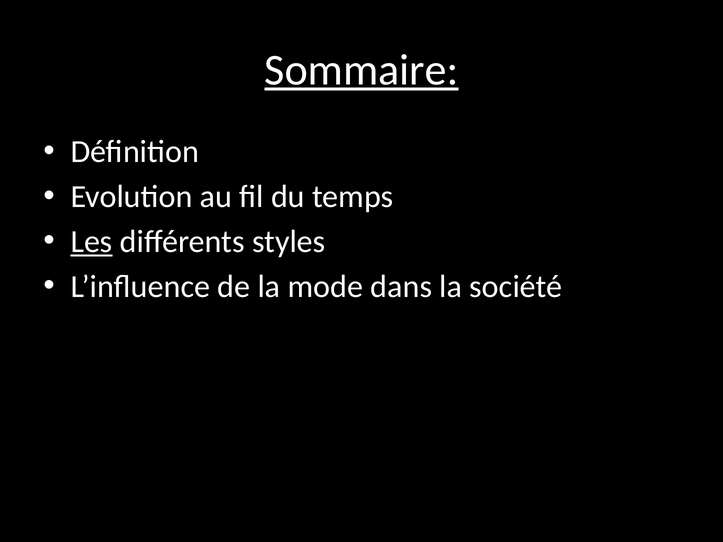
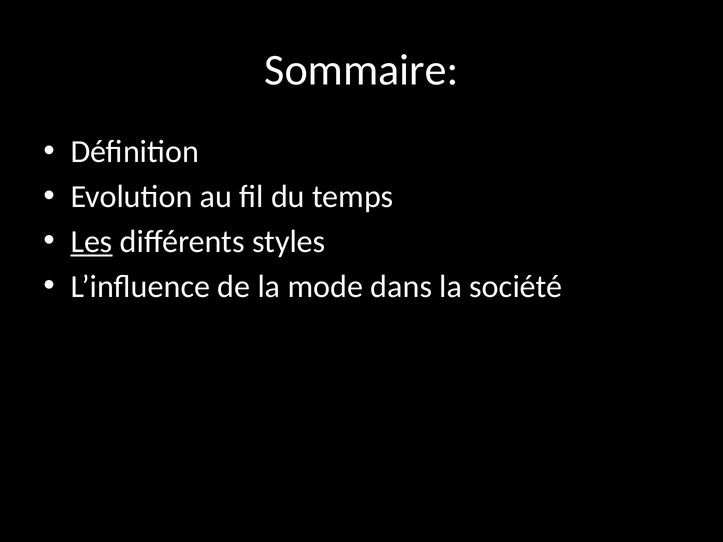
Sommaire underline: present -> none (361, 70)
